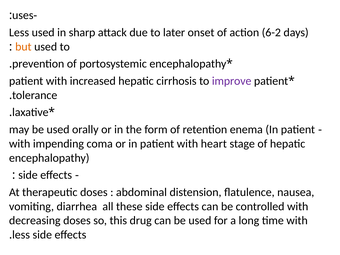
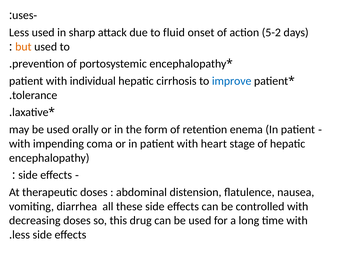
later: later -> fluid (174, 32)
6-2: 6-2 -> 5-2 (271, 32)
increased: increased -> individual (93, 81)
improve colour: purple -> blue (232, 81)
